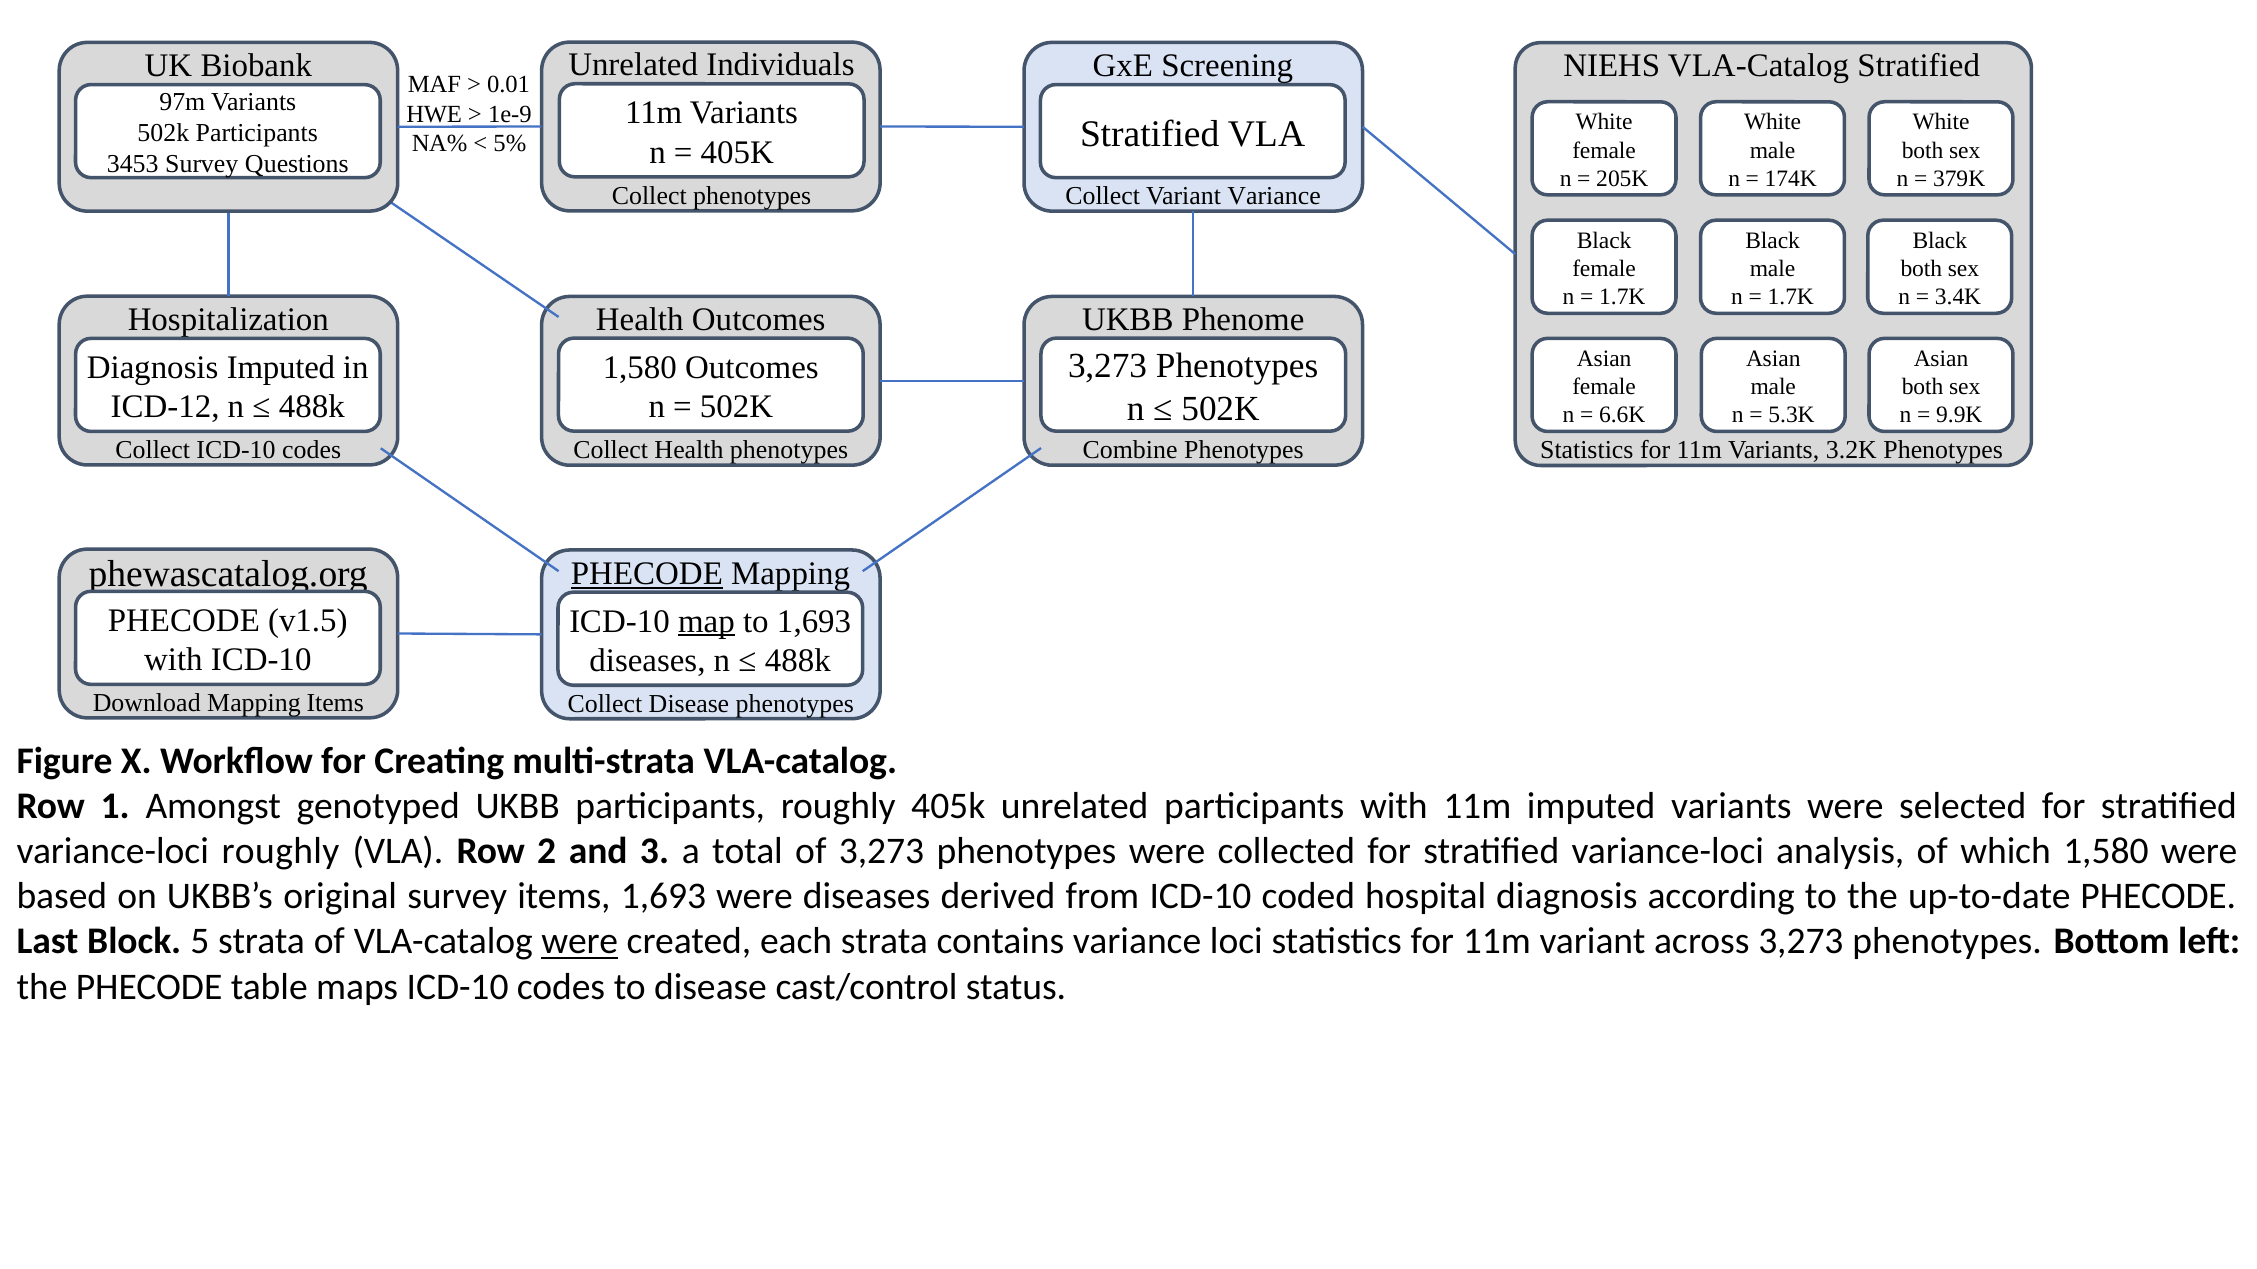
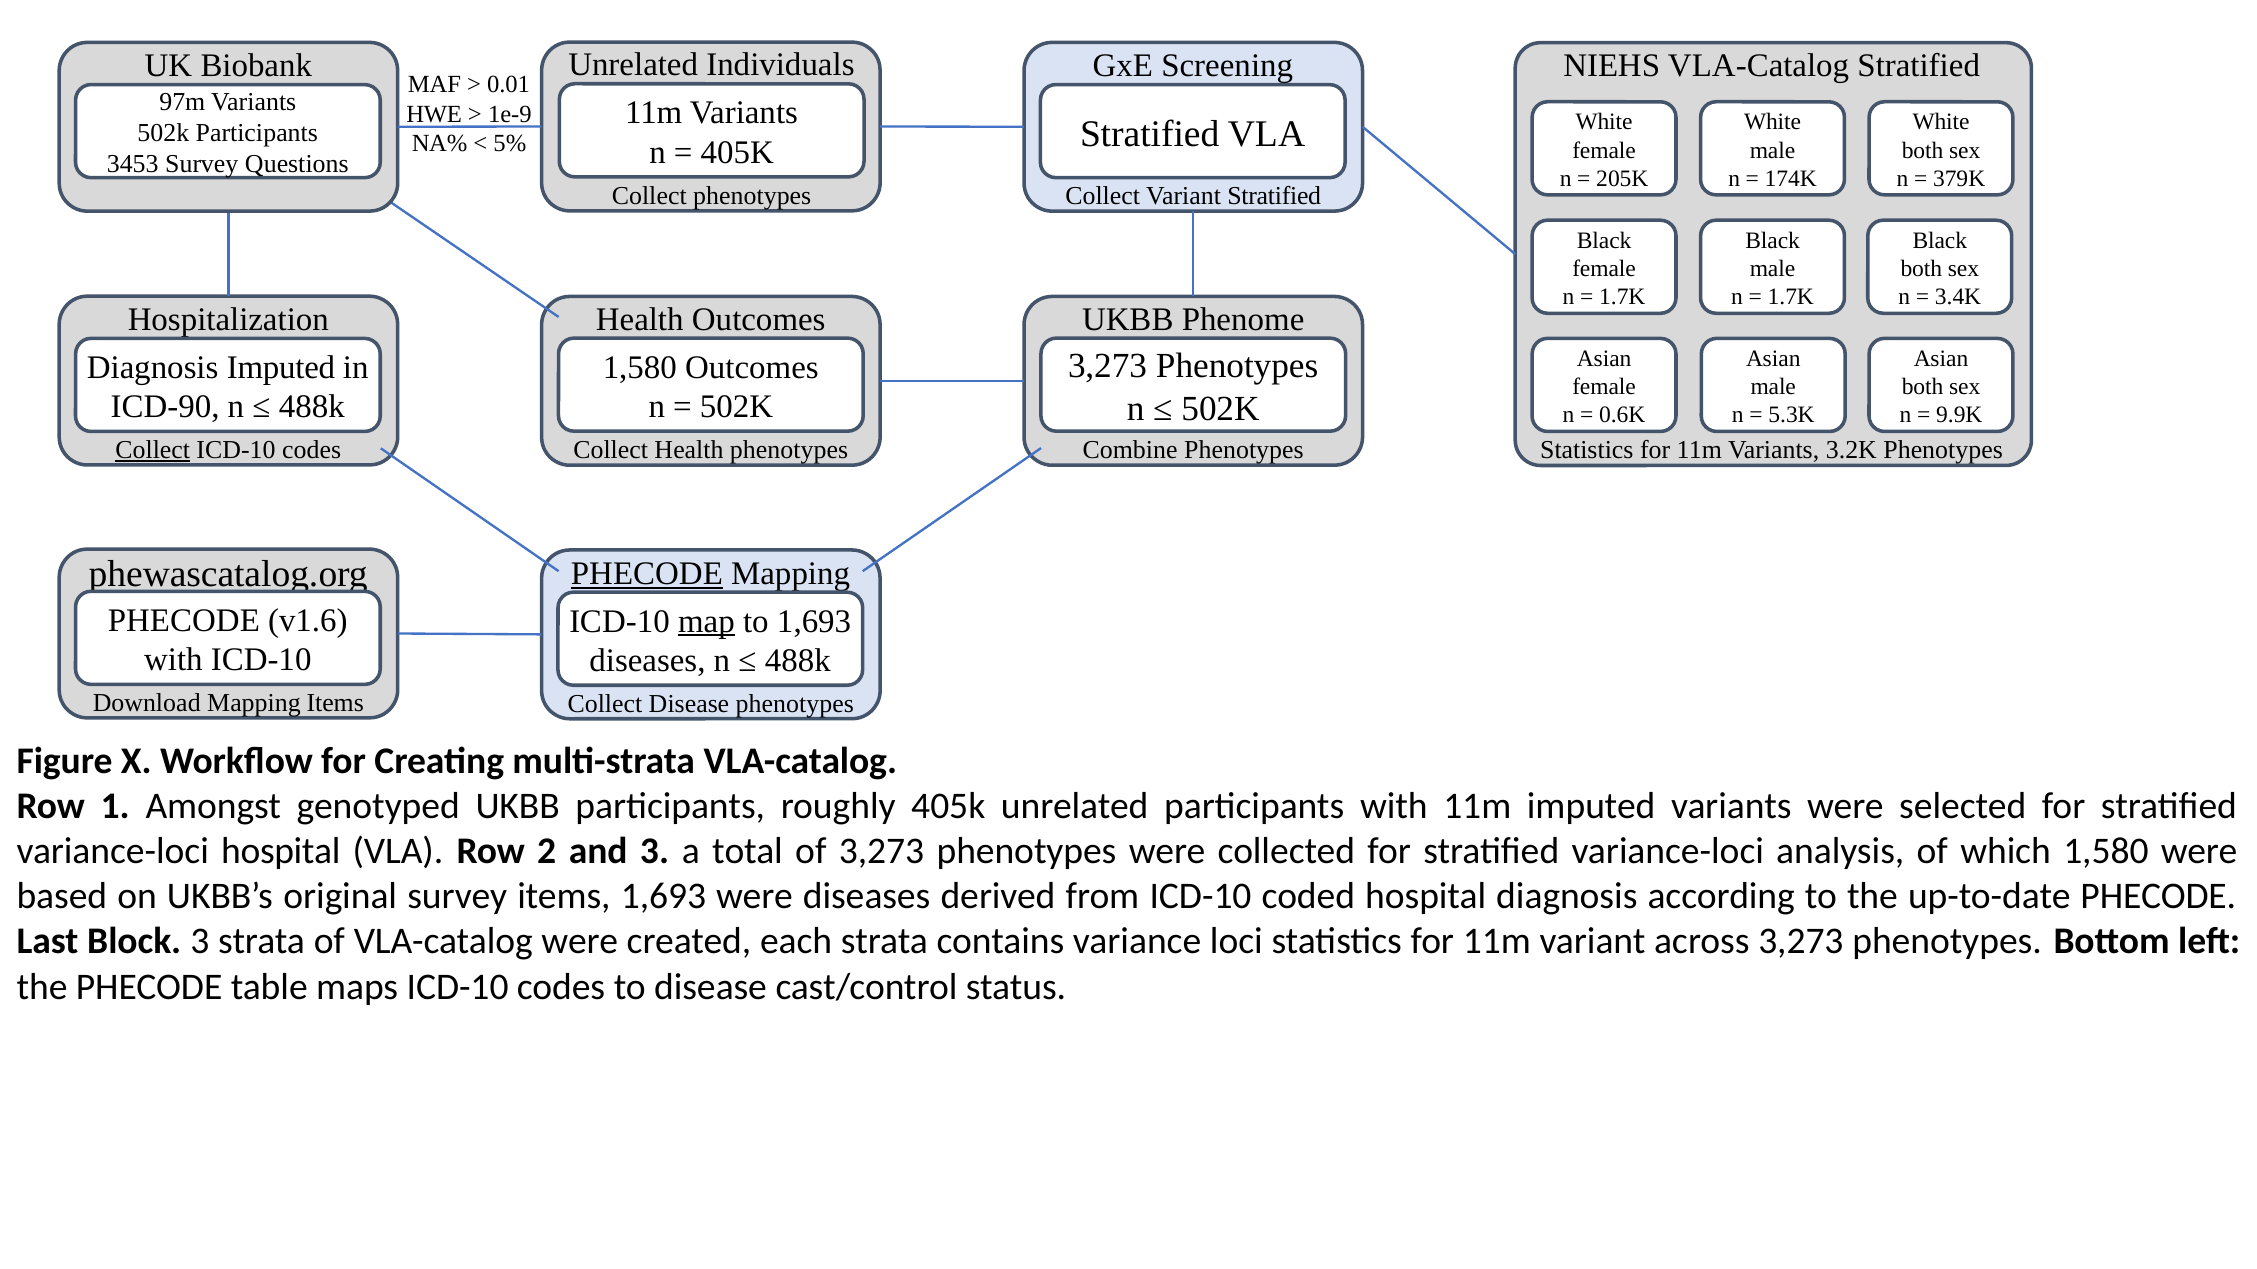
Variant Variance: Variance -> Stratified (1274, 196)
ICD-12: ICD-12 -> ICD-90 (165, 407)
6.6K: 6.6K -> 0.6K (1622, 415)
Collect underline: none -> present (153, 450)
v1.5: v1.5 -> v1.6 (308, 621)
variance-loci roughly: roughly -> hospital (281, 852)
Block 5: 5 -> 3 (200, 942)
were underline: present -> none (580, 942)
